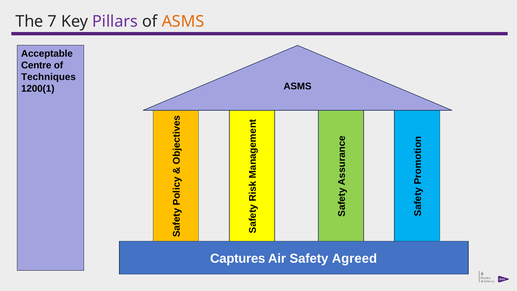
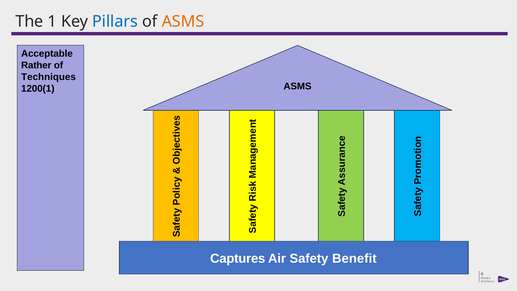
7: 7 -> 1 (52, 21)
Pillars colour: purple -> blue (115, 21)
Centre: Centre -> Rather (36, 65)
Agreed: Agreed -> Benefit (354, 258)
